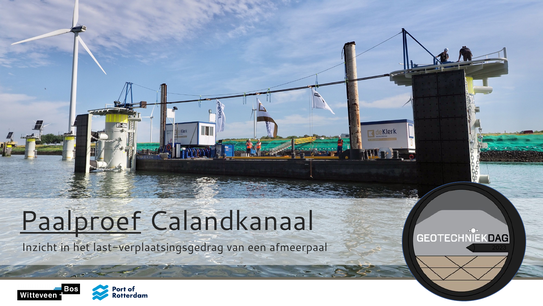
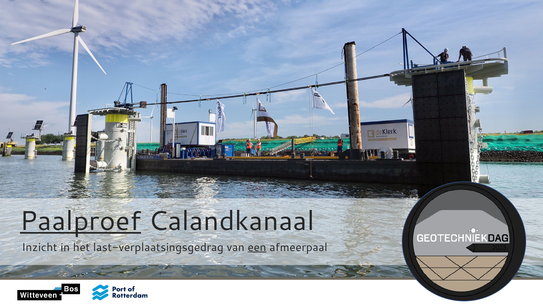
een underline: none -> present (257, 247)
